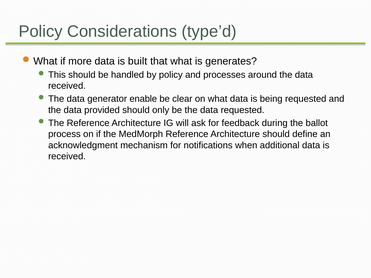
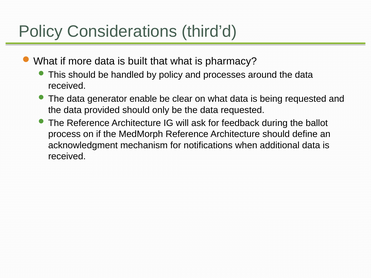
type’d: type’d -> third’d (209, 31)
generates: generates -> pharmacy (231, 61)
